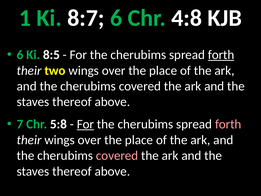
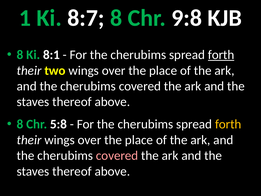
8:7 6: 6 -> 8 (116, 18)
4:8: 4:8 -> 9:8 (187, 18)
6: 6 -> 8 (20, 55)
8:5: 8:5 -> 8:1 (51, 55)
7: 7 -> 8 (20, 124)
For underline: present -> none (85, 124)
forth colour: pink -> yellow (228, 124)
